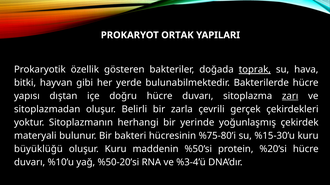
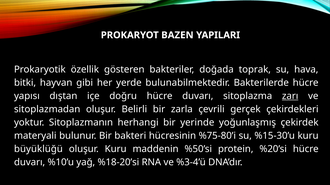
ORTAK: ORTAK -> BAZEN (177, 35)
toprak underline: present -> none (255, 70)
%50-20’si: %50-20’si -> %18-20’si (118, 163)
